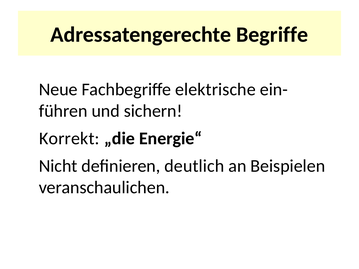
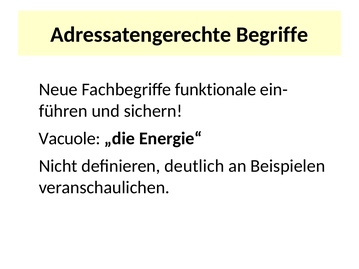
elektrische: elektrische -> funktionale (216, 89)
Korrekt: Korrekt -> Vacuole (70, 139)
